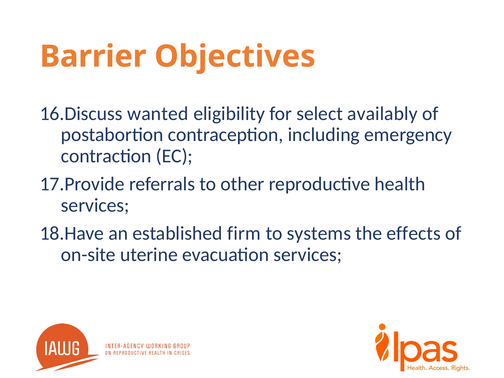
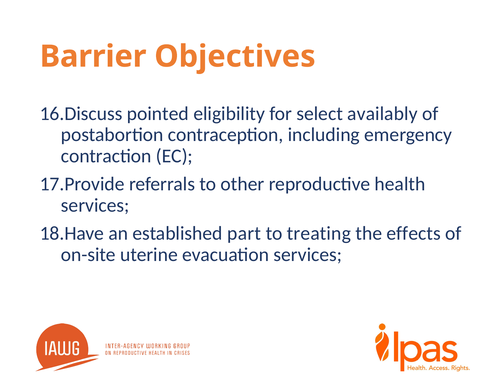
wanted: wanted -> pointed (158, 114)
firm: firm -> part (244, 233)
systems: systems -> treating (319, 233)
